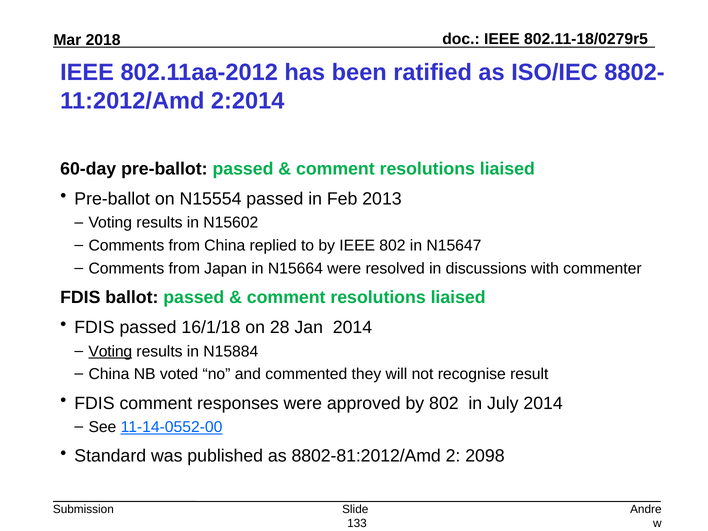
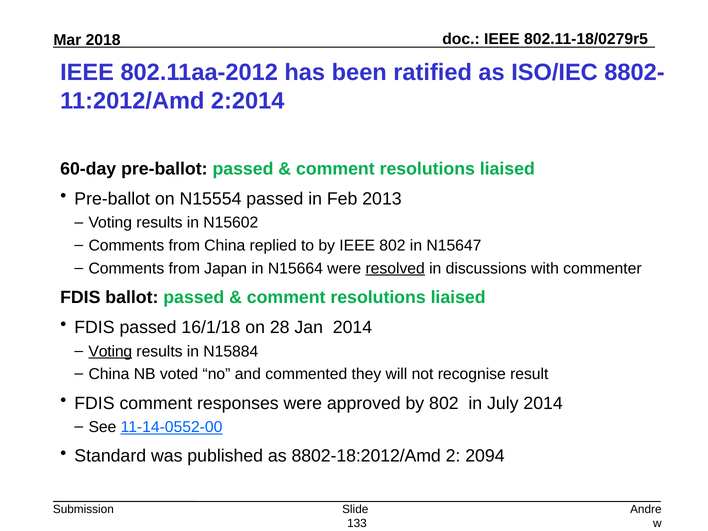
resolved underline: none -> present (395, 268)
8802-81:2012/Amd: 8802-81:2012/Amd -> 8802-18:2012/Amd (366, 456)
2098: 2098 -> 2094 (485, 456)
